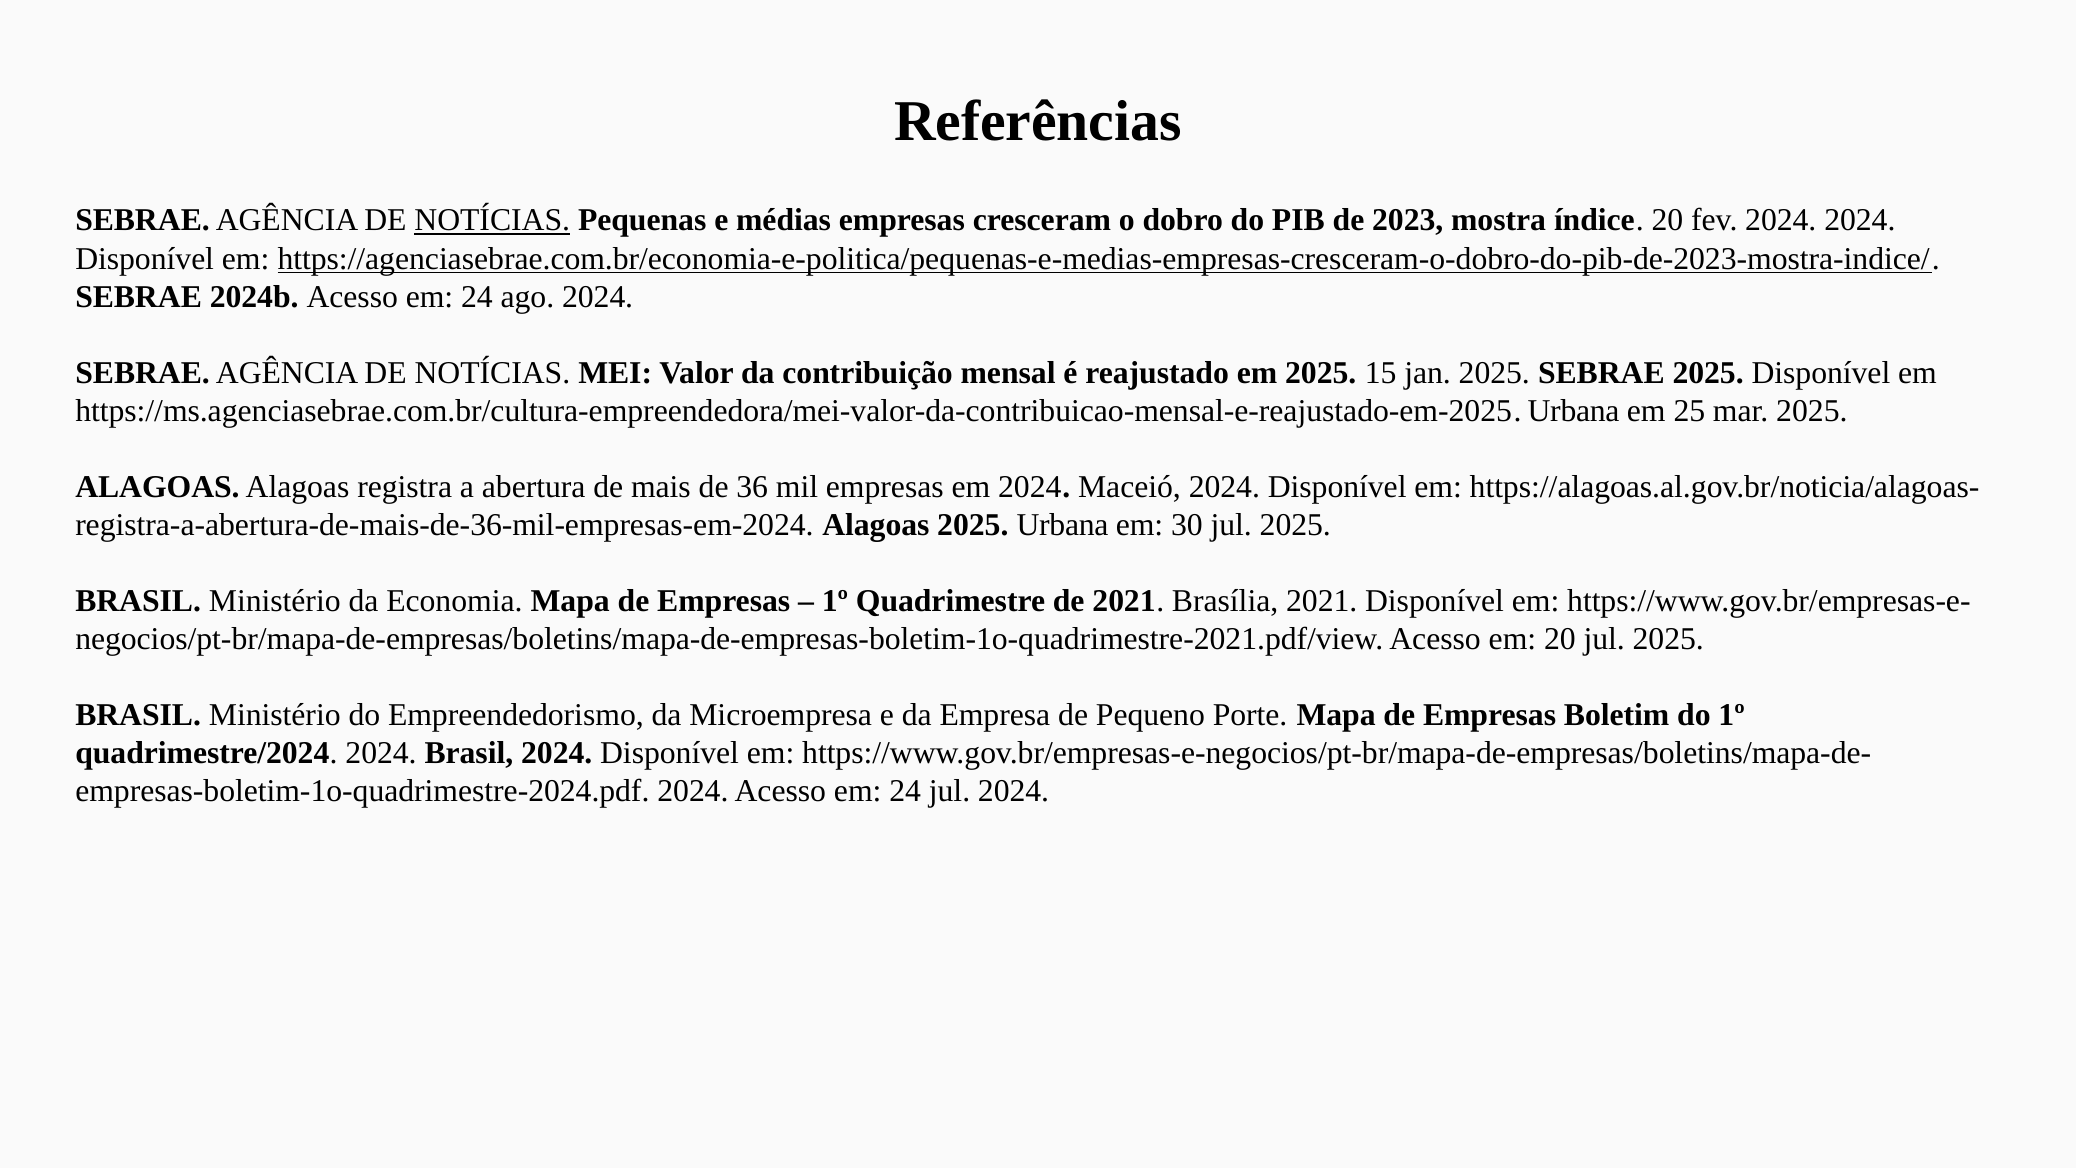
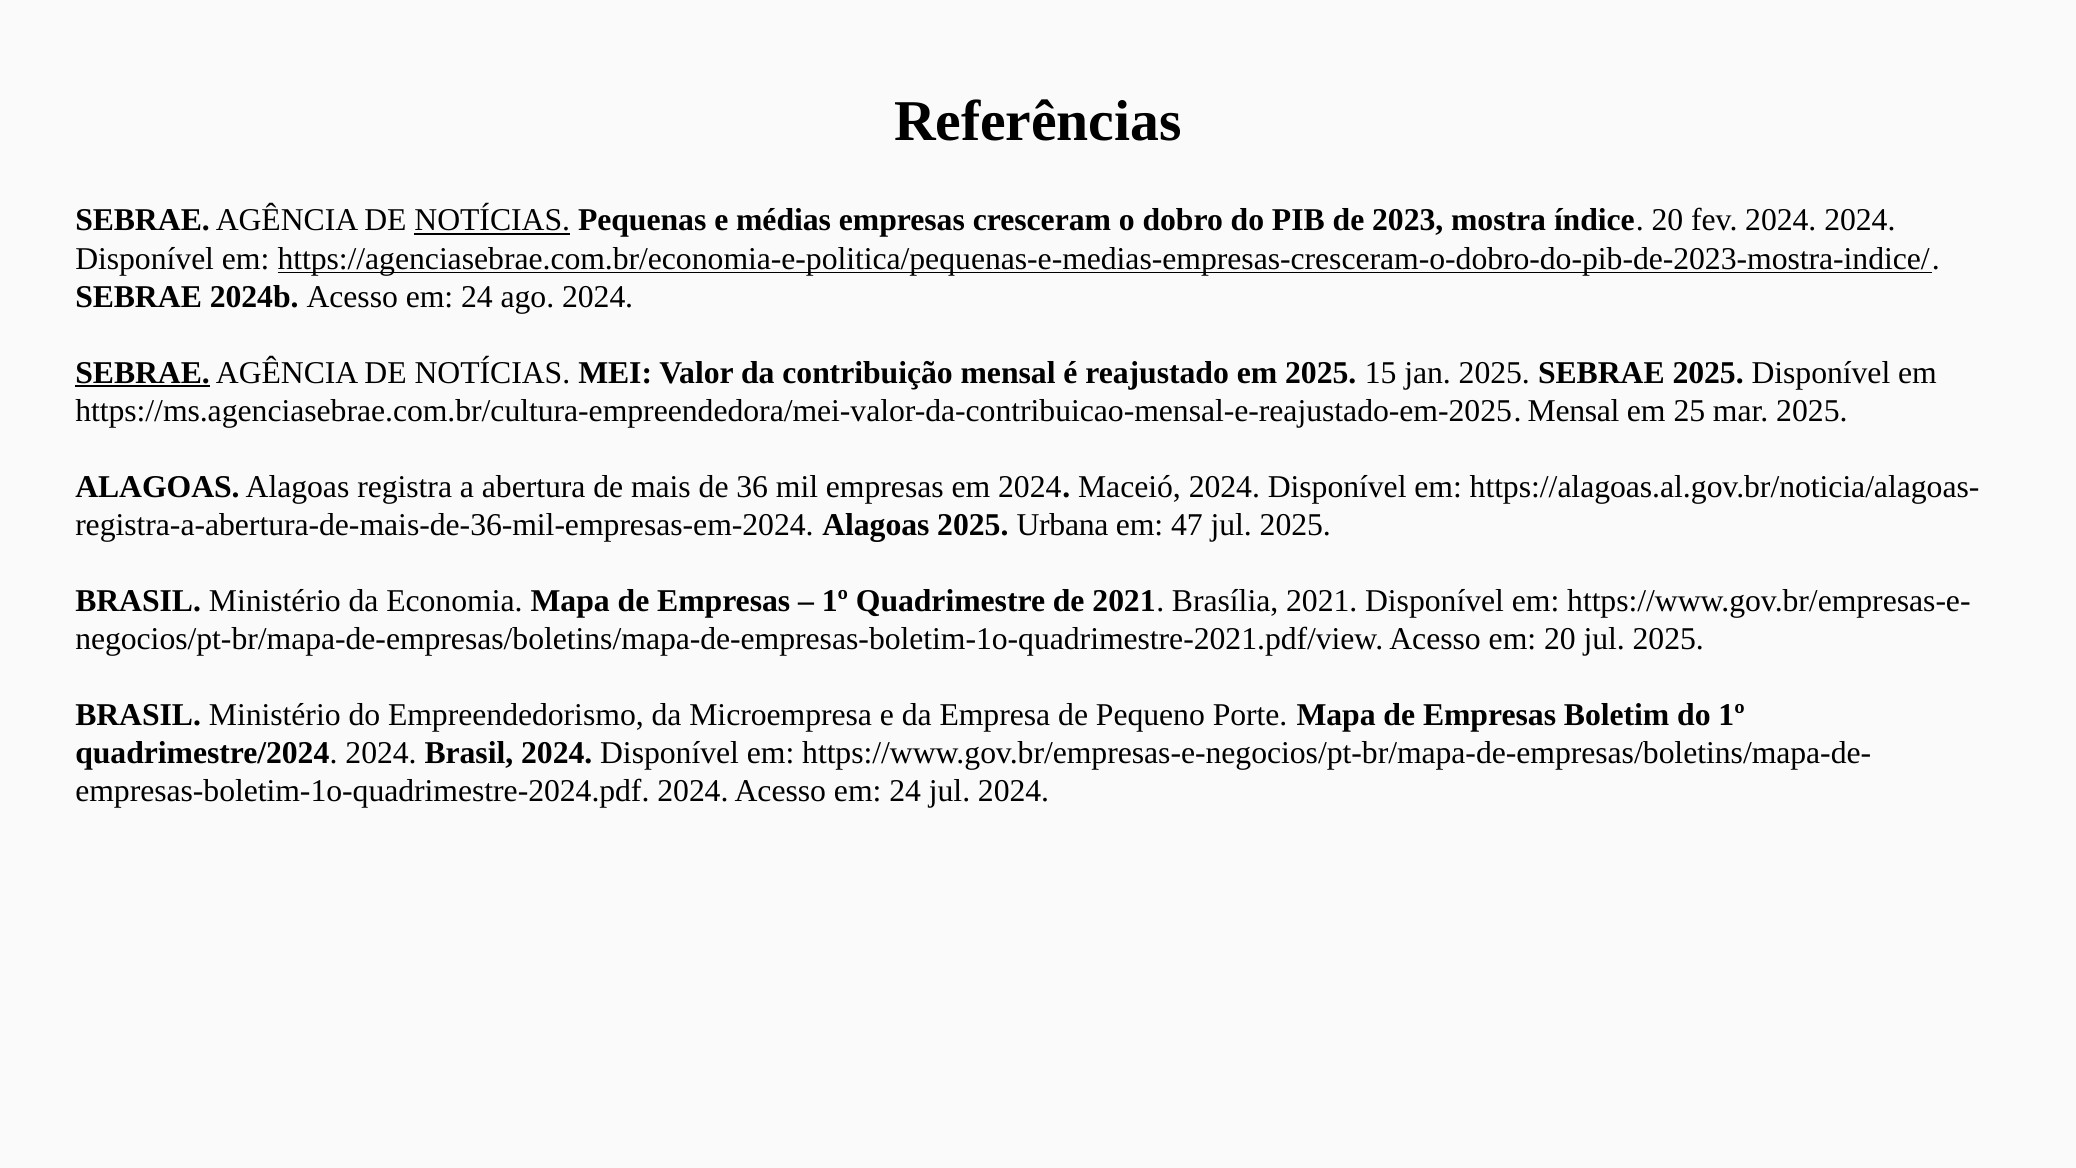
SEBRAE underline: none -> present (143, 373)
Urbana: Urbana -> Mensal (1574, 411)
30: 30 -> 47 (1187, 525)
